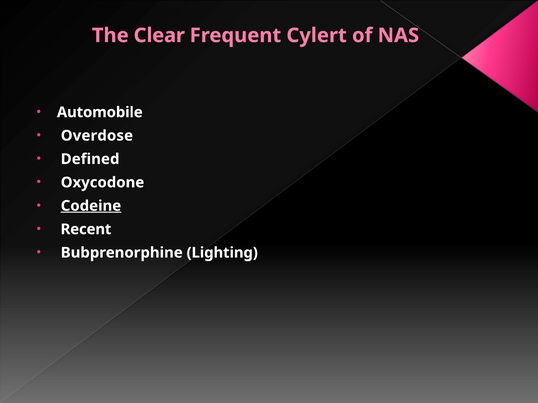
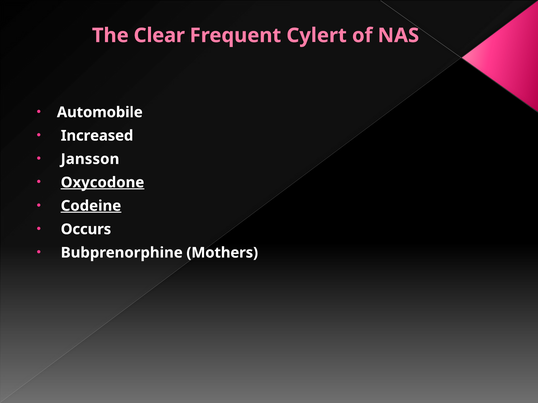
Overdose: Overdose -> Increased (97, 136)
Defined: Defined -> Jansson (90, 159)
Oxycodone underline: none -> present (102, 183)
Recent: Recent -> Occurs (86, 230)
Lighting: Lighting -> Mothers (222, 253)
